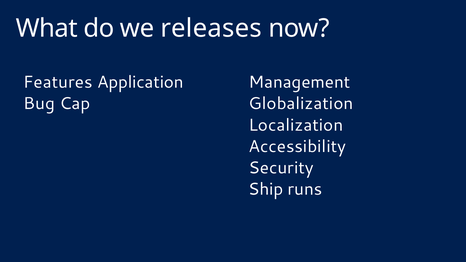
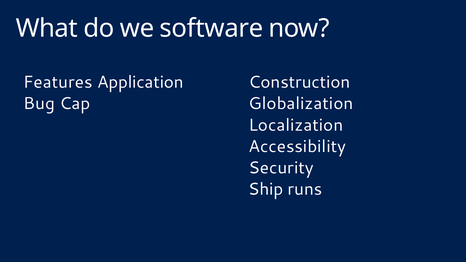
releases: releases -> software (211, 28)
Management: Management -> Construction (299, 82)
